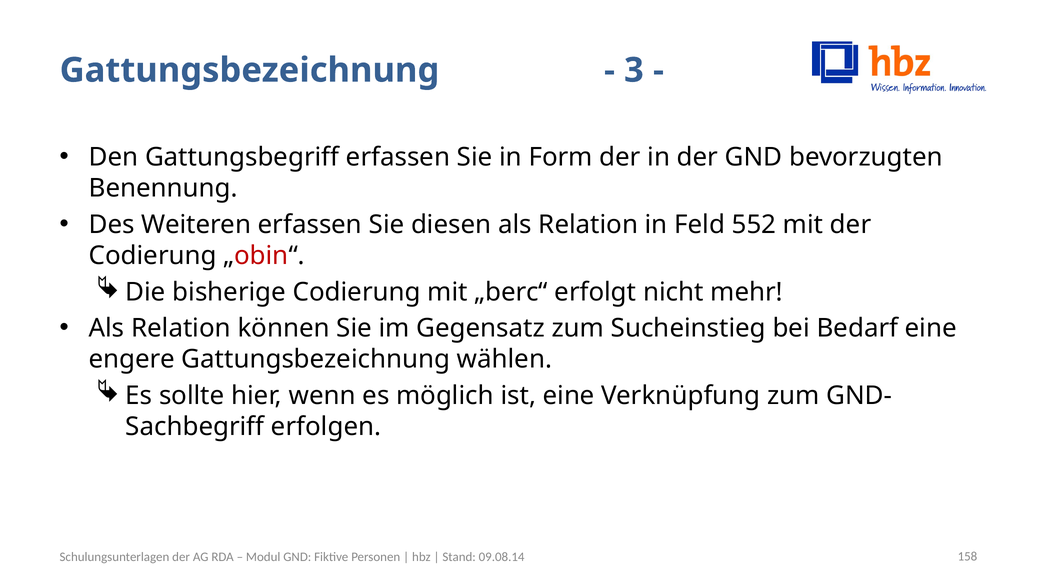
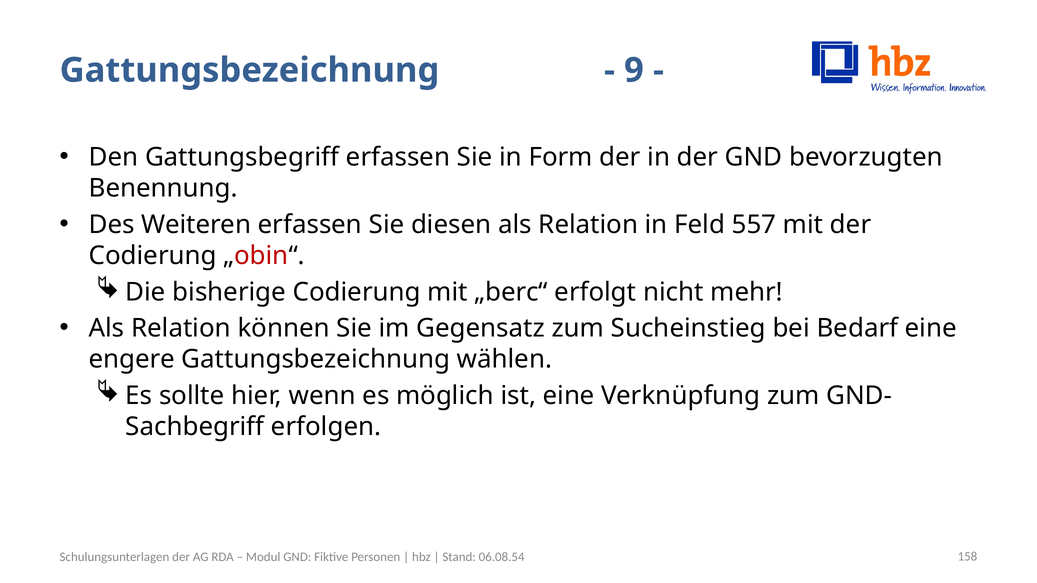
3: 3 -> 9 (634, 70)
552: 552 -> 557 (754, 225)
09.08.14: 09.08.14 -> 06.08.54 (502, 557)
